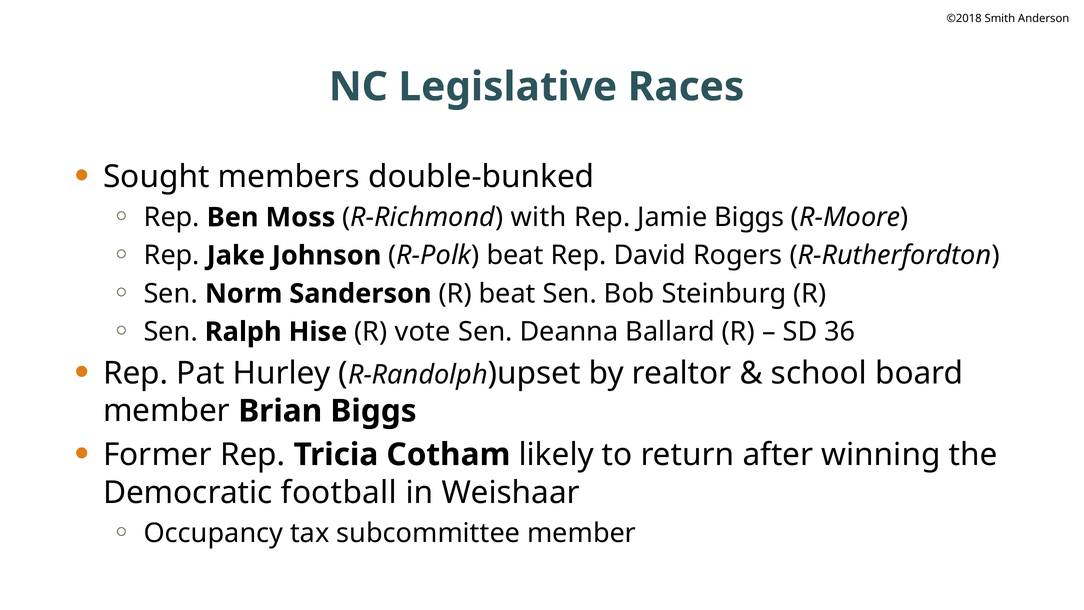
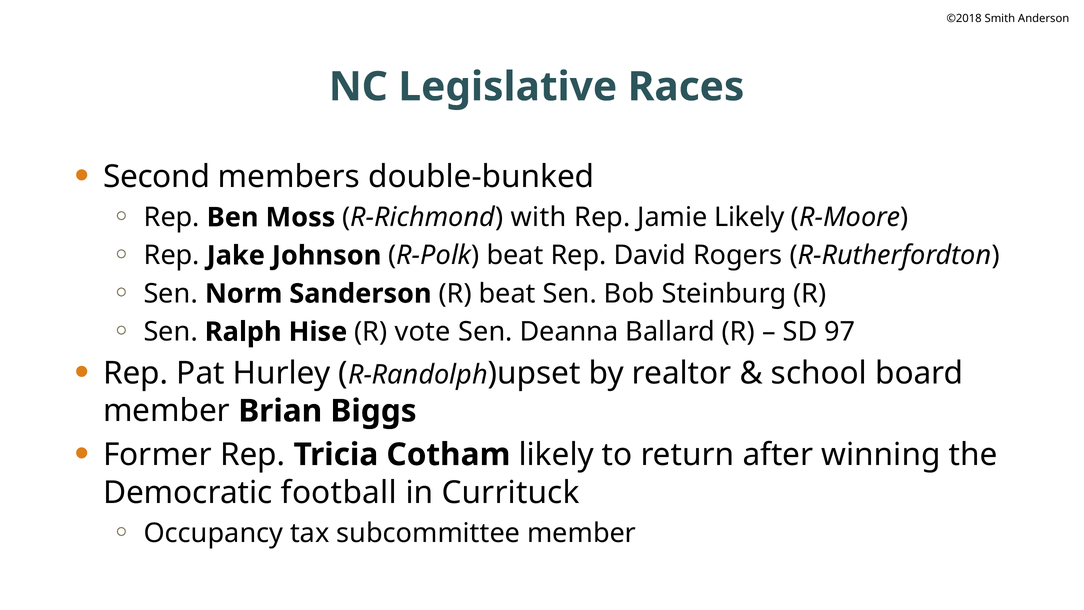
Sought: Sought -> Second (156, 177)
Jamie Biggs: Biggs -> Likely (749, 217)
36: 36 -> 97 (840, 332)
Weishaar: Weishaar -> Currituck (511, 492)
